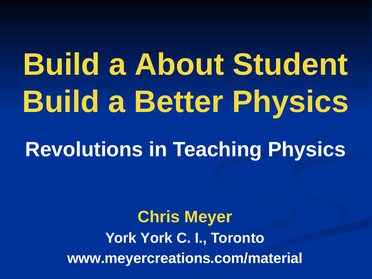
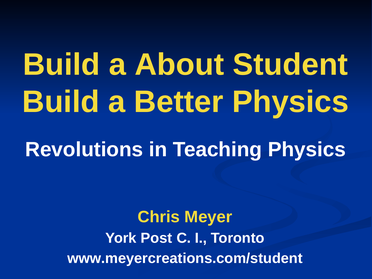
York York: York -> Post (156, 238)
www.meyercreations.com/material: www.meyercreations.com/material -> www.meyercreations.com/student (185, 258)
